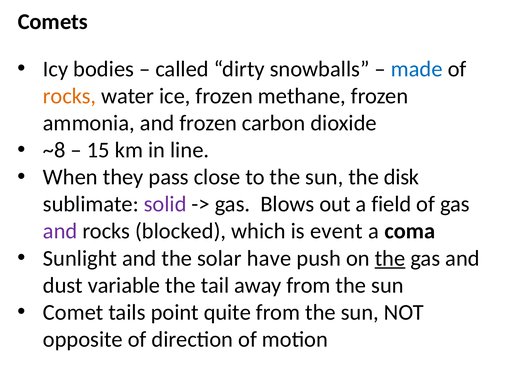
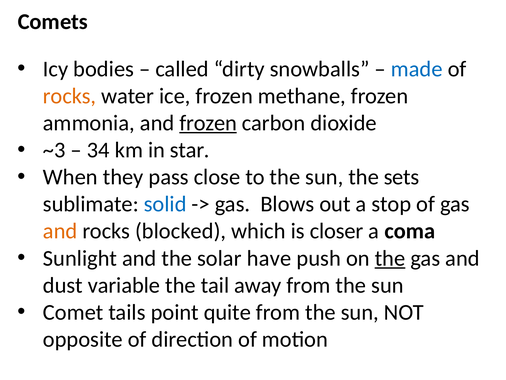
frozen underline: none -> present (208, 123)
~8: ~8 -> ~3 (54, 150)
15: 15 -> 34 (98, 150)
line: line -> star (190, 150)
disk: disk -> sets (402, 177)
solid colour: purple -> blue (165, 204)
field: field -> stop (391, 204)
and colour: purple -> orange (60, 231)
event: event -> closer (337, 231)
